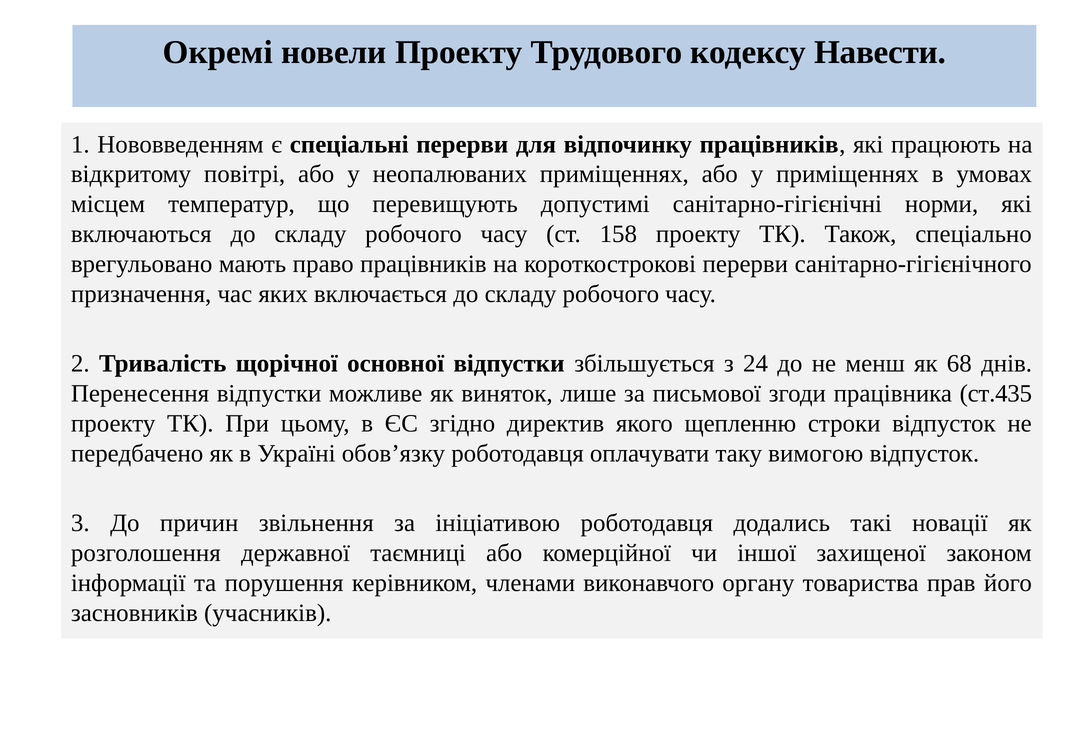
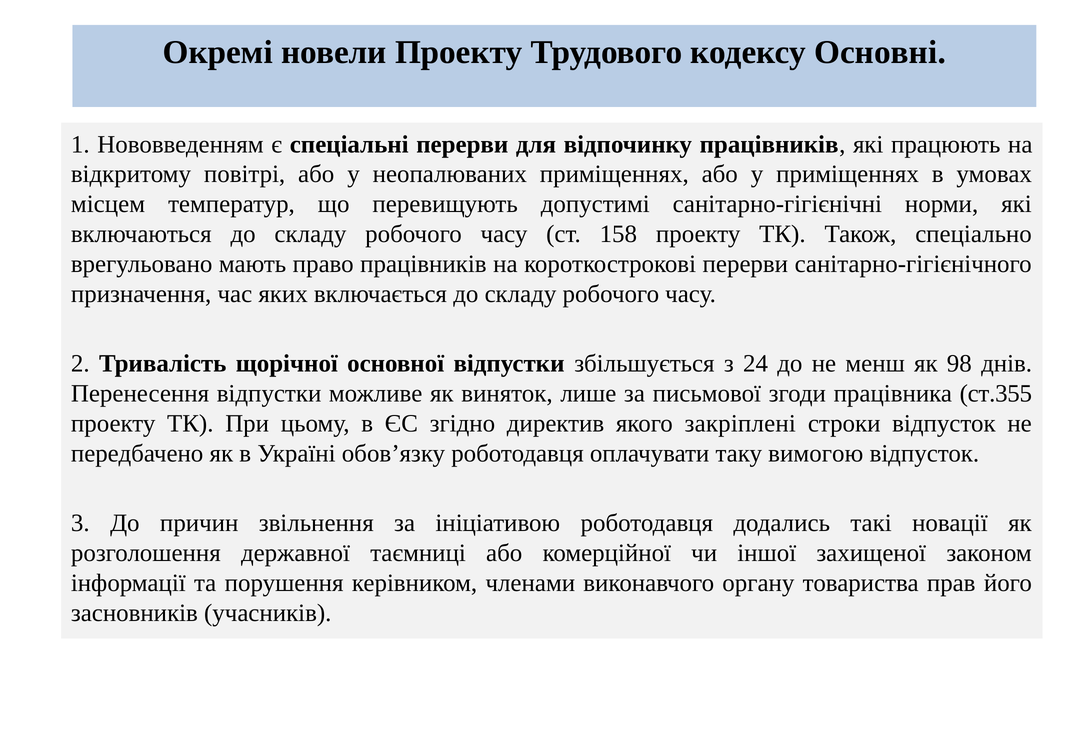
Навести: Навести -> Основні (880, 52)
68: 68 -> 98 (959, 364)
ст.435: ст.435 -> ст.355 (996, 394)
щепленню: щепленню -> закріплені (740, 424)
